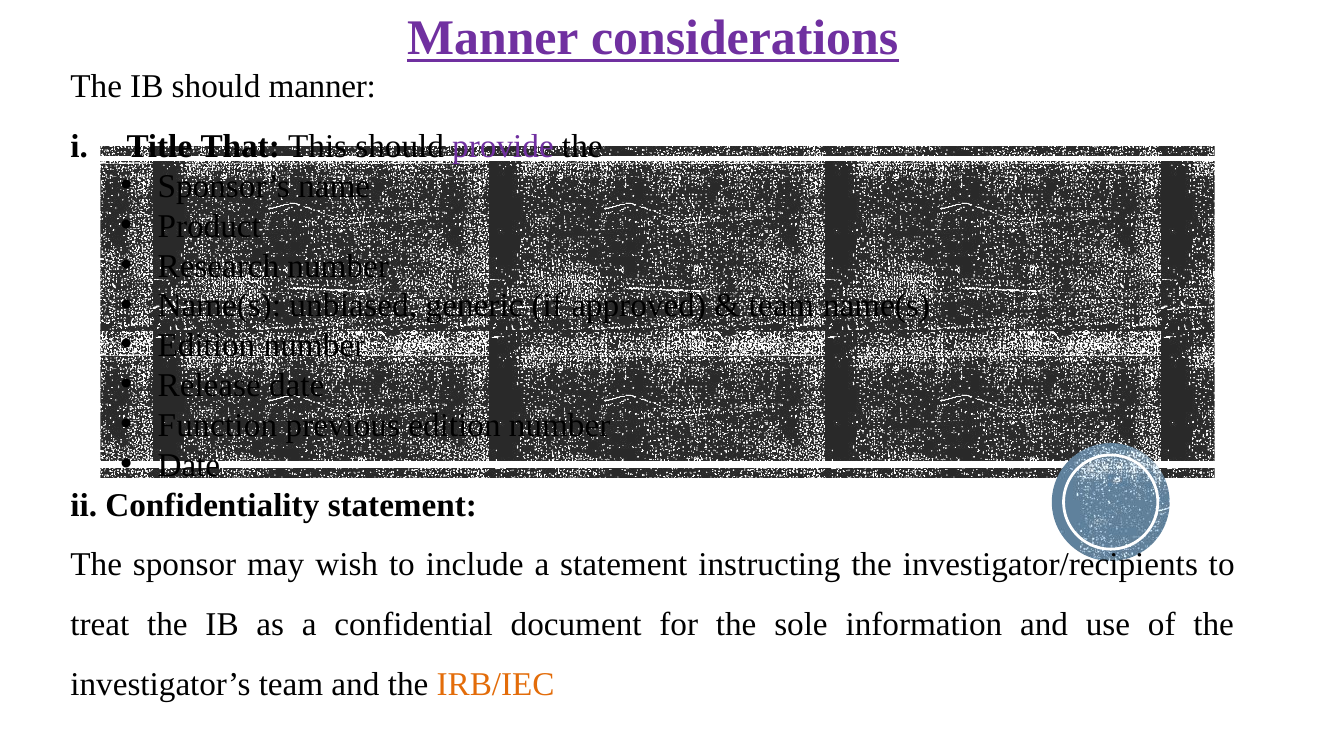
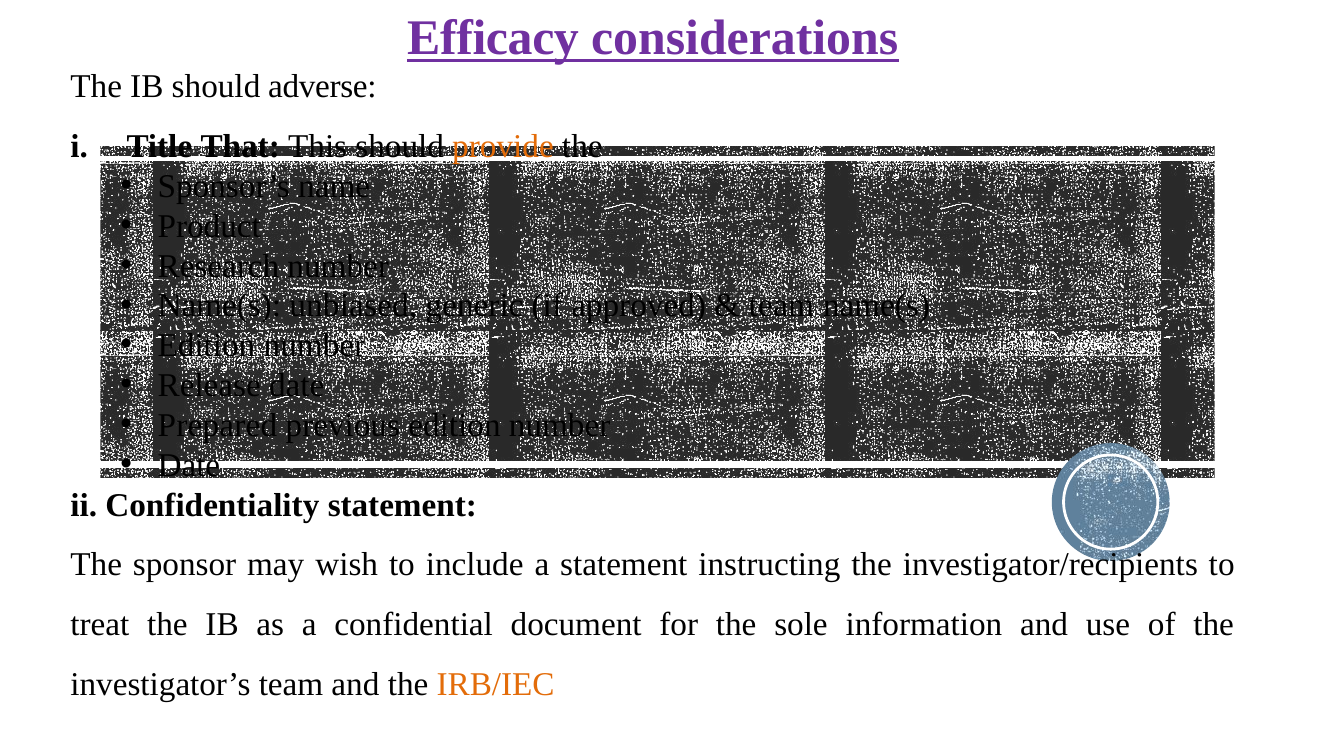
Manner: Manner -> Efficacy (493, 38)
should manner: manner -> adverse (322, 87)
provide colour: purple -> orange (503, 147)
Function: Function -> Prepared (217, 426)
